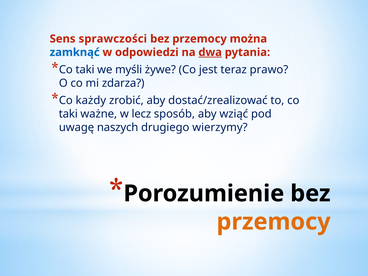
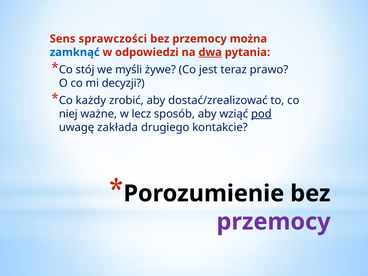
taki: taki -> stój (85, 70)
zdarza: zdarza -> decyzji (123, 83)
taki: taki -> niej (68, 114)
pod underline: none -> present (261, 114)
naszych: naszych -> zakłada (118, 127)
wierzymy: wierzymy -> kontakcie (220, 127)
przemocy colour: orange -> purple (274, 222)
